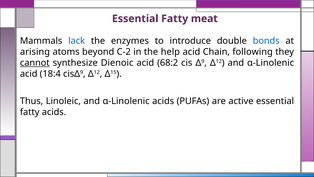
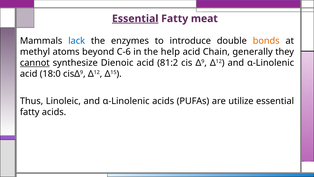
Essential underline: none -> present (135, 19)
bonds colour: blue -> orange (266, 41)
arising: arising -> methyl (35, 52)
C-2: C-2 -> C-6 (124, 52)
following: following -> generally (253, 52)
68:2: 68:2 -> 81:2 (168, 63)
18:4: 18:4 -> 18:0 (50, 74)
active: active -> utilize (241, 101)
